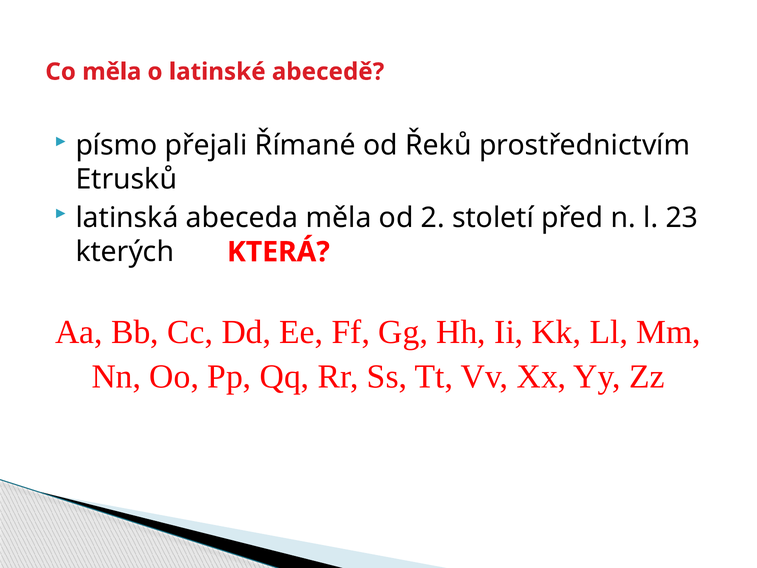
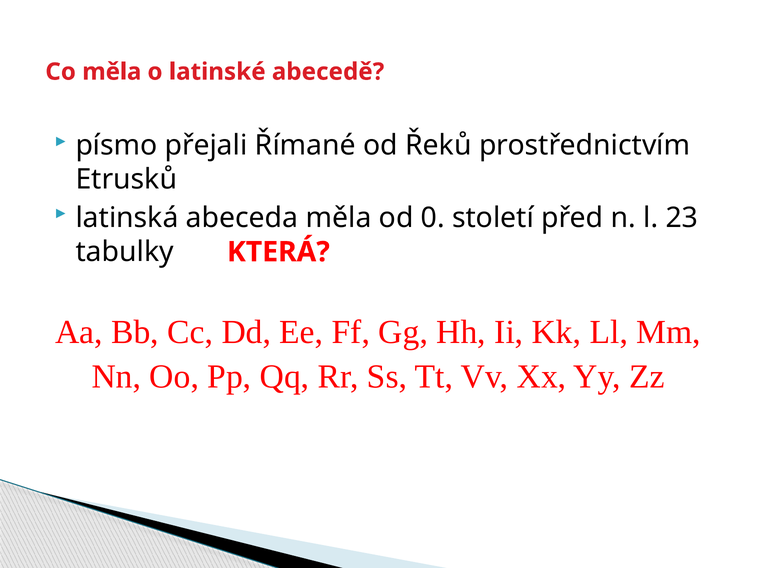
2: 2 -> 0 (433, 218)
kterých: kterých -> tabulky (125, 252)
